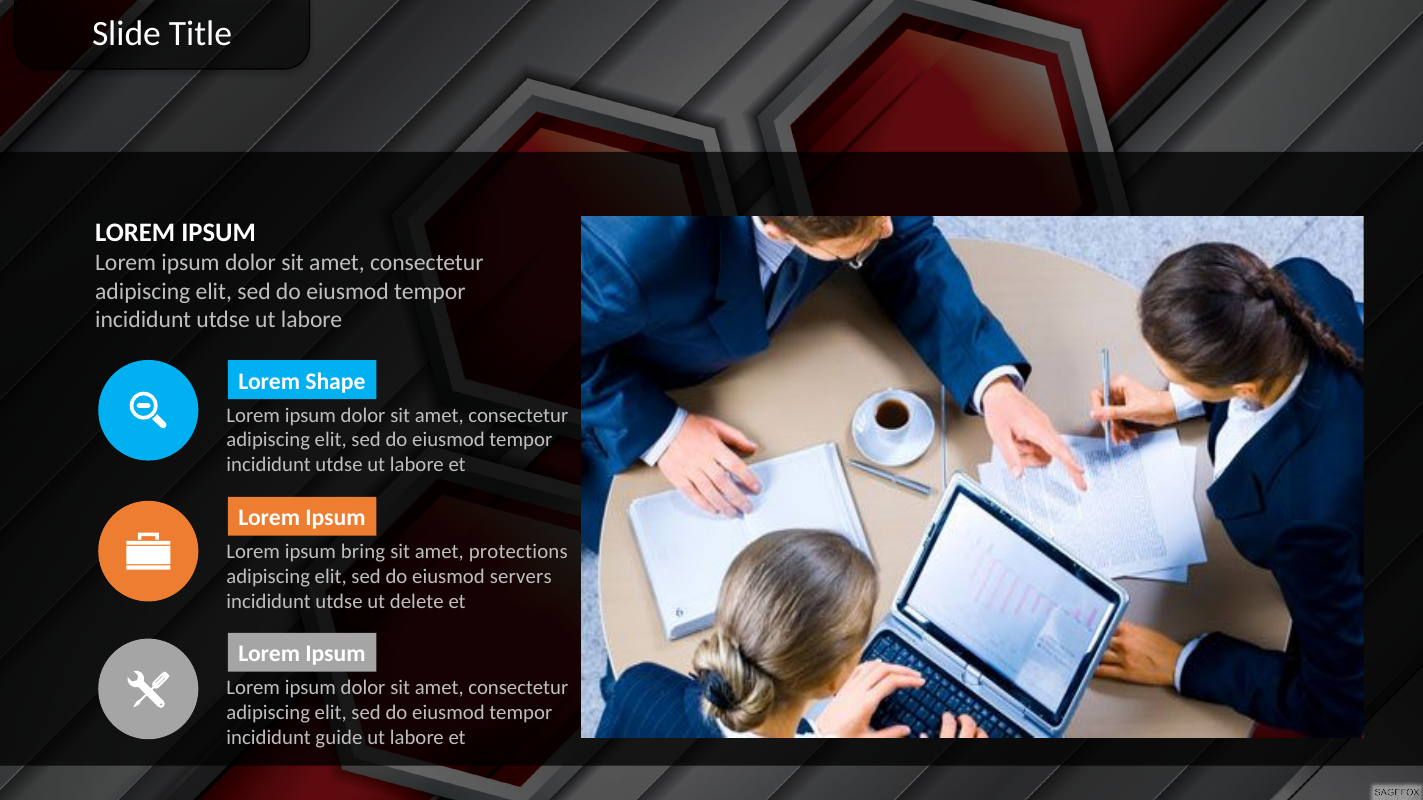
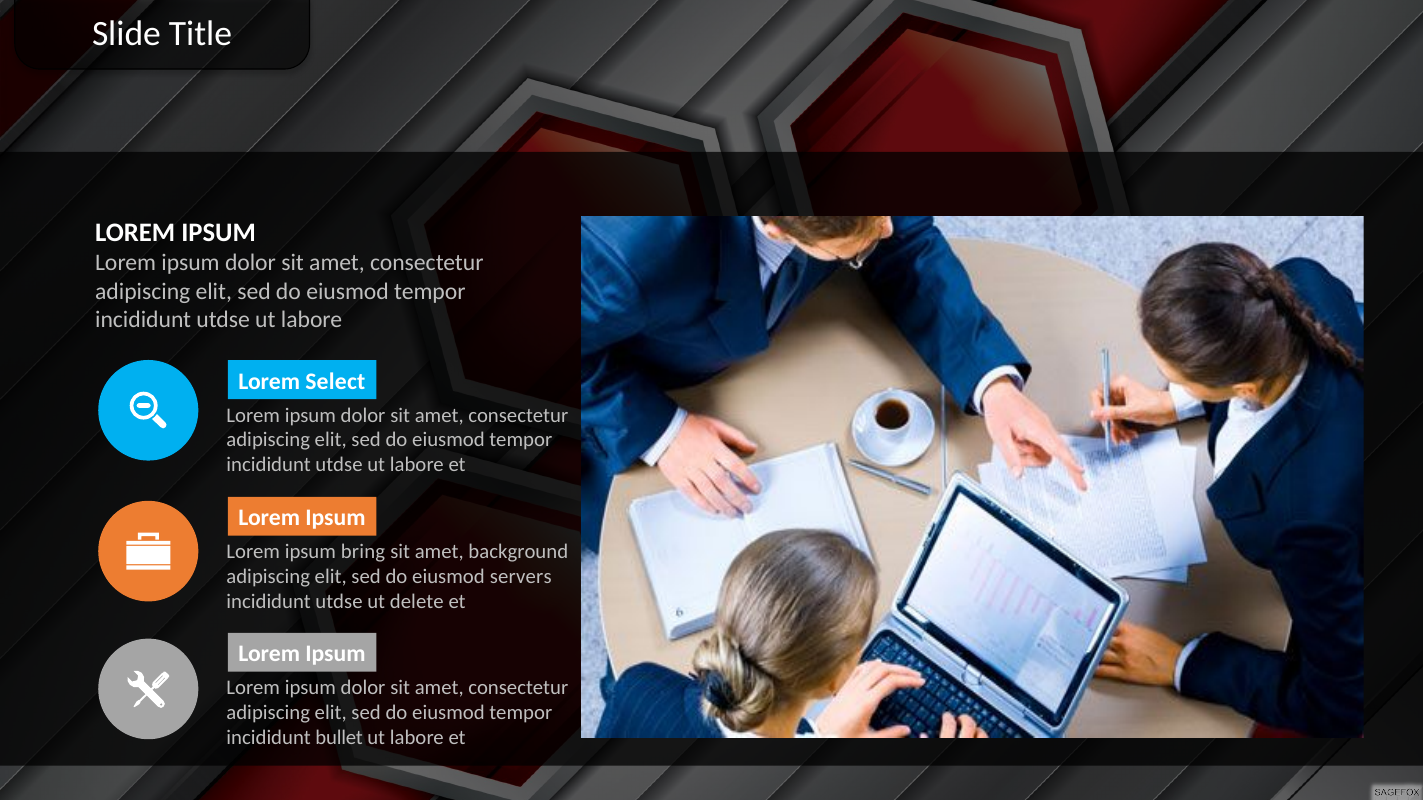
Shape: Shape -> Select (335, 381)
protections: protections -> background (518, 552)
guide: guide -> bullet (339, 738)
